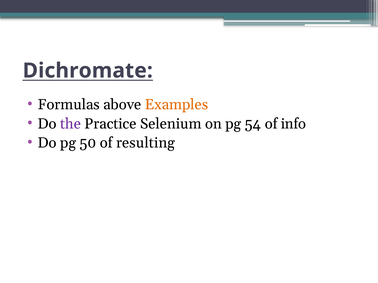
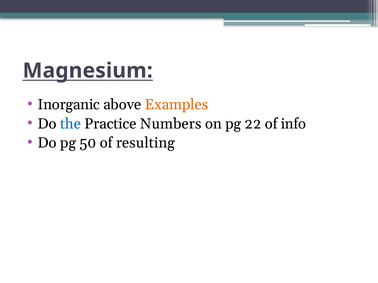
Dichromate: Dichromate -> Magnesium (88, 71)
Formulas: Formulas -> Inorganic (69, 105)
the colour: purple -> blue (71, 124)
Selenium: Selenium -> Numbers (171, 124)
54: 54 -> 22 (253, 124)
